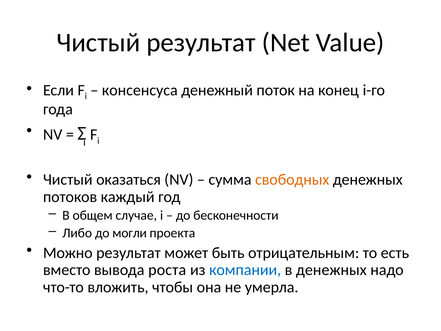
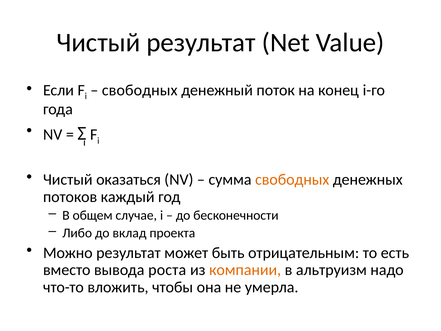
консенсуса: консенсуса -> свободных (140, 90)
могли: могли -> вклад (129, 233)
компании colour: blue -> orange (245, 270)
в денежных: денежных -> альтруизм (331, 270)
